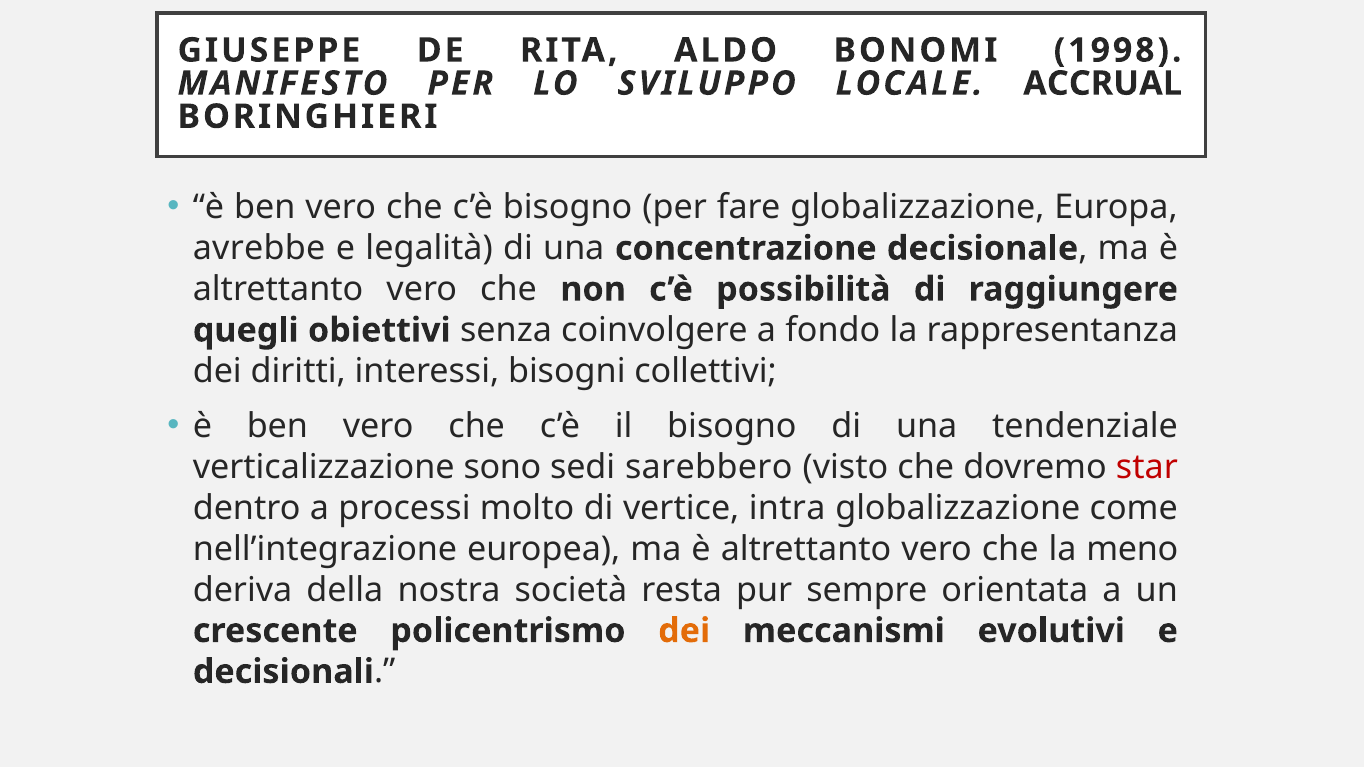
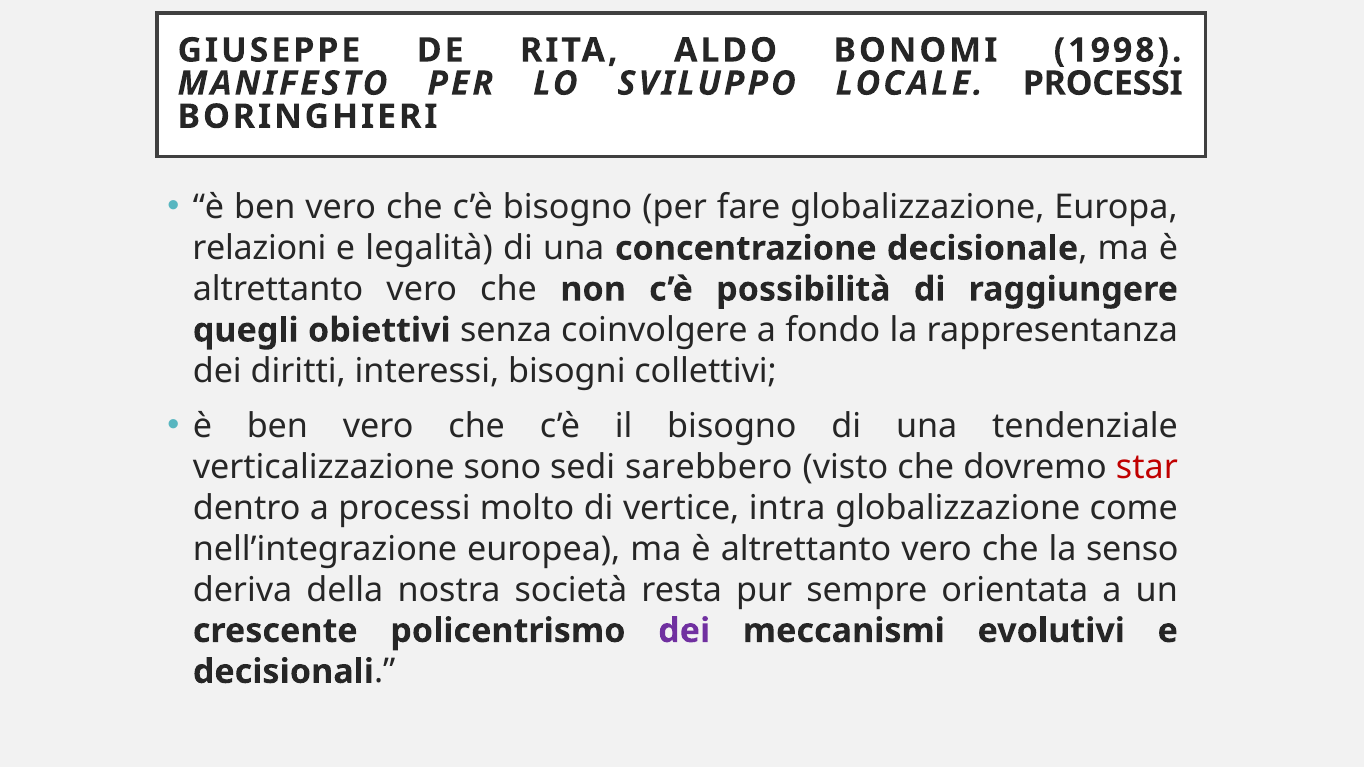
LOCALE ACCRUAL: ACCRUAL -> PROCESSI (1103, 84)
avrebbe: avrebbe -> relazioni (259, 249)
meno: meno -> senso (1132, 549)
dei colour: orange -> purple (684, 631)
